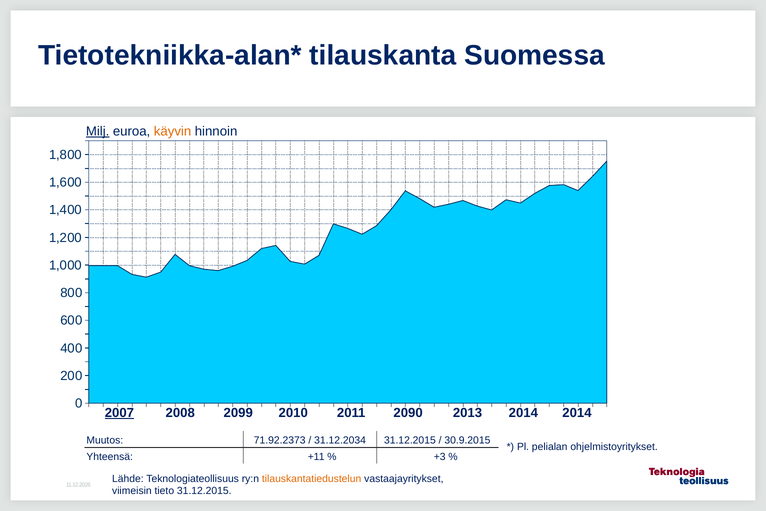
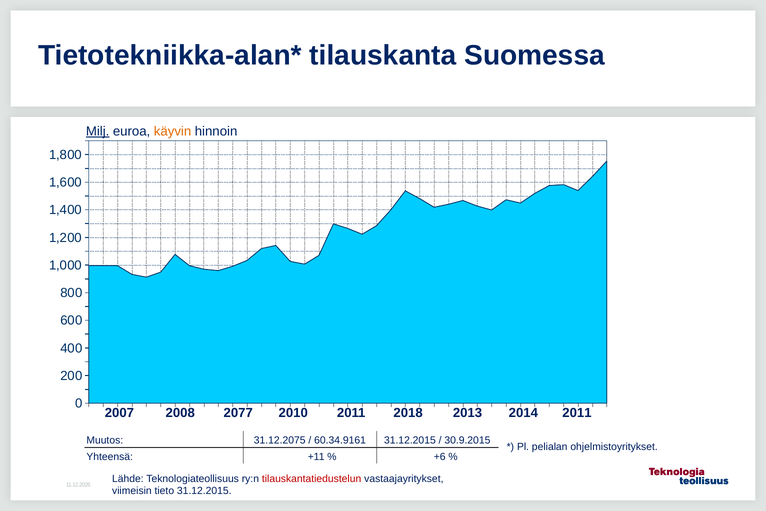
2007 underline: present -> none (119, 413)
2099: 2099 -> 2077 (238, 413)
2090: 2090 -> 2018 (408, 413)
2014 2014: 2014 -> 2011 (577, 413)
71.92.2373: 71.92.2373 -> 31.12.2075 (280, 440)
31.12.2034: 31.12.2034 -> 60.34.9161 (340, 440)
+3: +3 -> +6 (440, 457)
tilauskantatiedustelun colour: orange -> red (312, 478)
